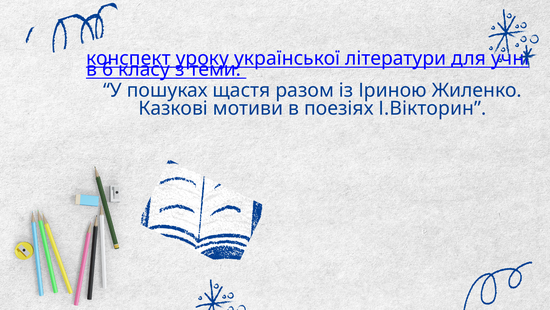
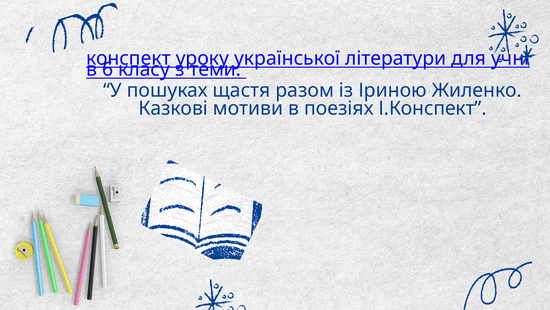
І.Вікторин: І.Вікторин -> І.Конспект (433, 108)
